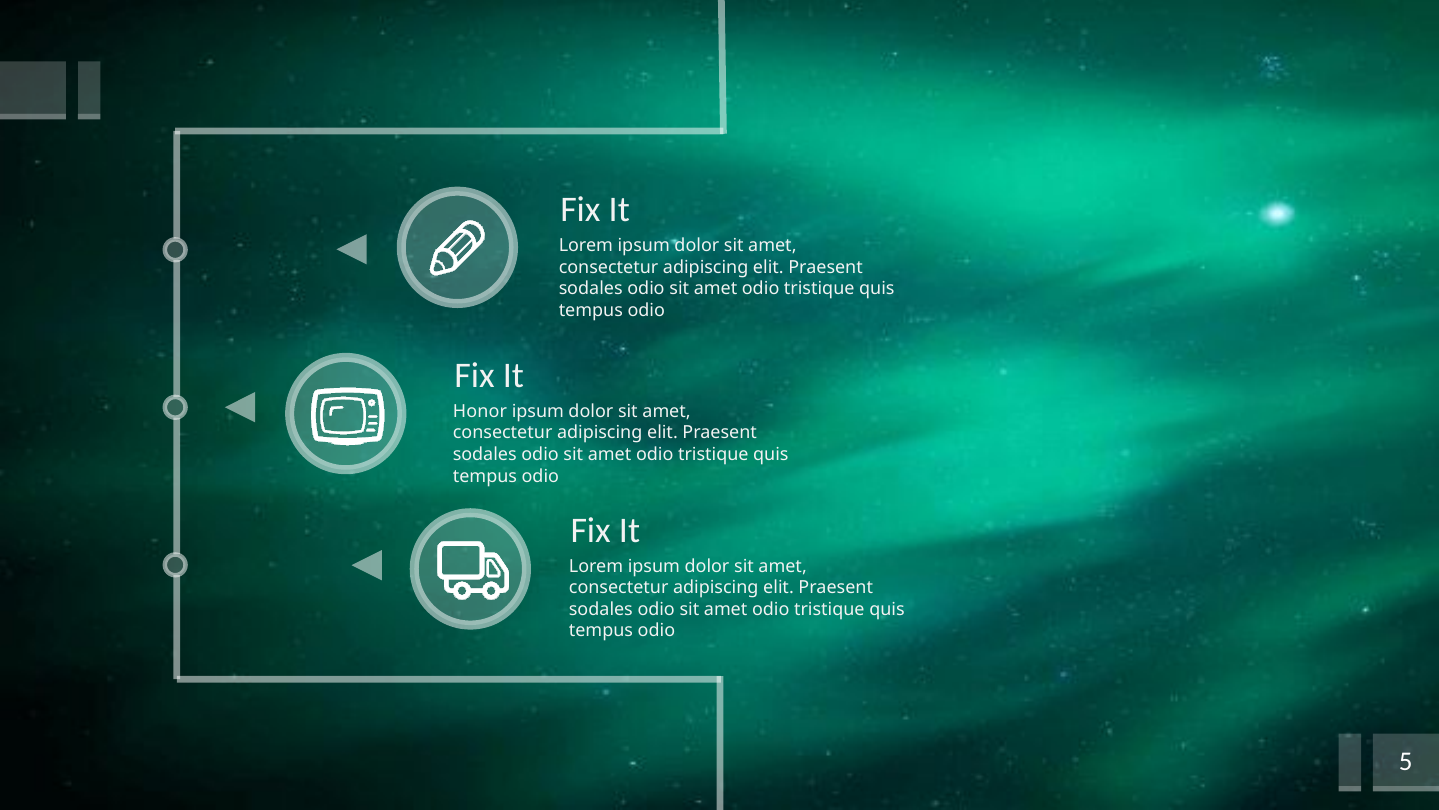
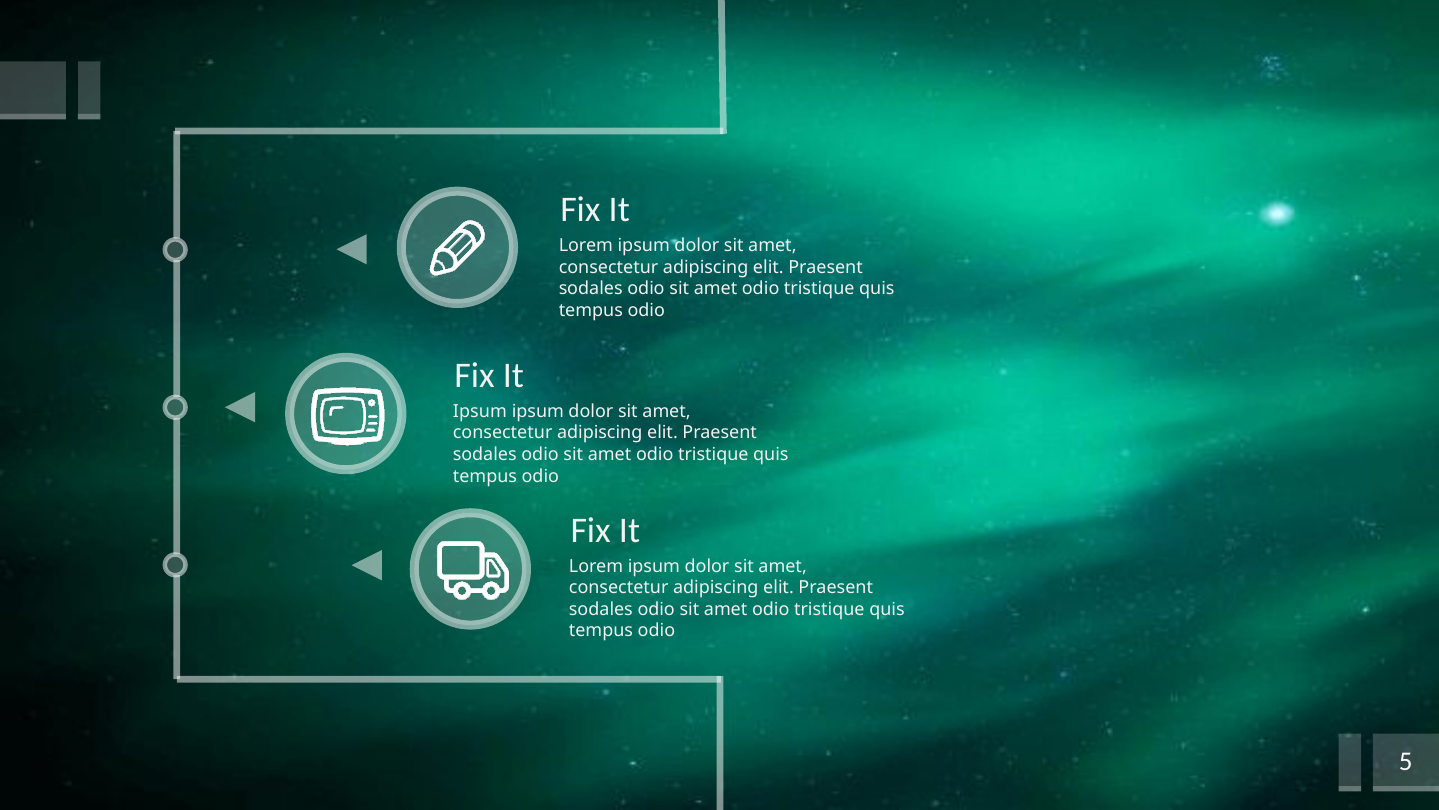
Honor: Honor -> Ipsum (480, 411)
